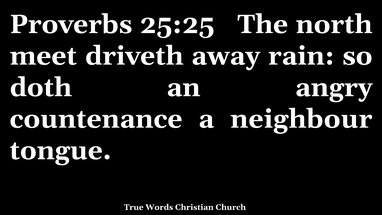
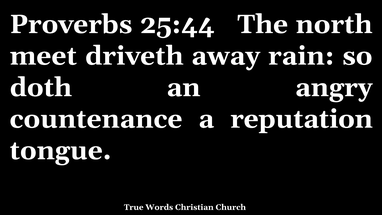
25:25: 25:25 -> 25:44 (177, 24)
neighbour: neighbour -> reputation (301, 119)
